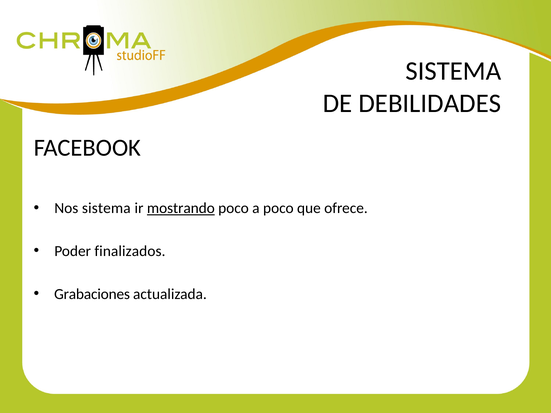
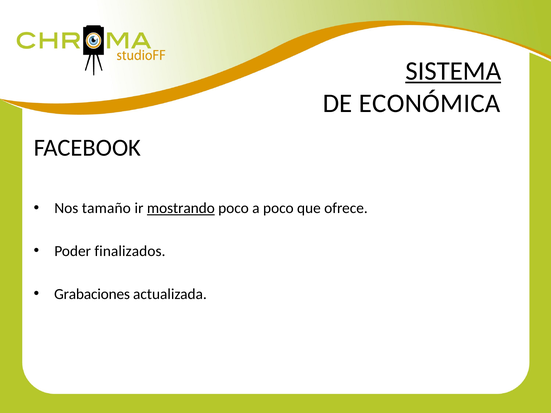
SISTEMA underline: none -> present (453, 71)
DEBILIDADES: DEBILIDADES -> ECONÓMICA (430, 103)
Nos sistema: sistema -> tamaño (106, 208)
